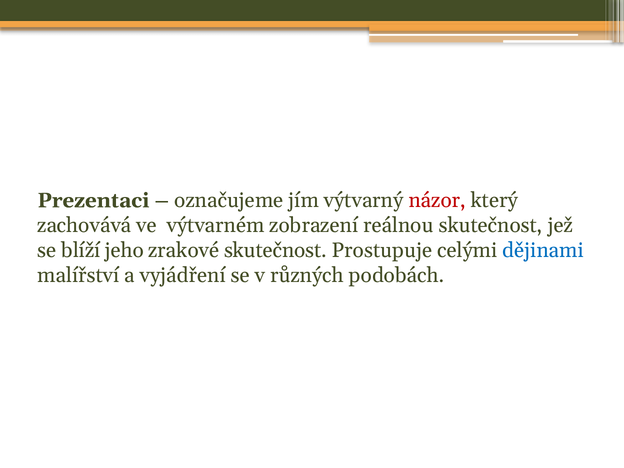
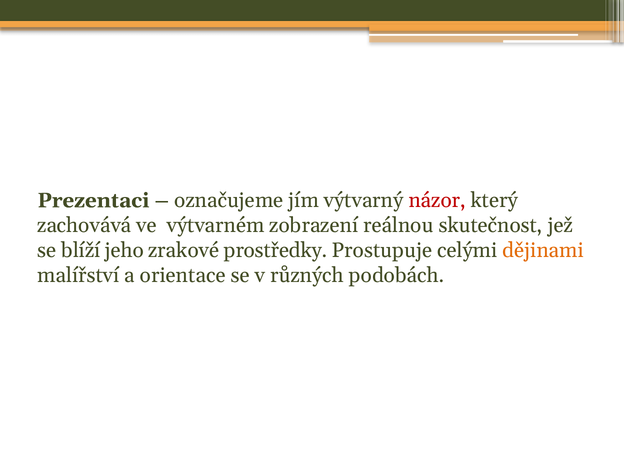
zrakové skutečnost: skutečnost -> prostředky (276, 250)
dějinami colour: blue -> orange (543, 250)
vyjádření: vyjádření -> orientace (183, 275)
